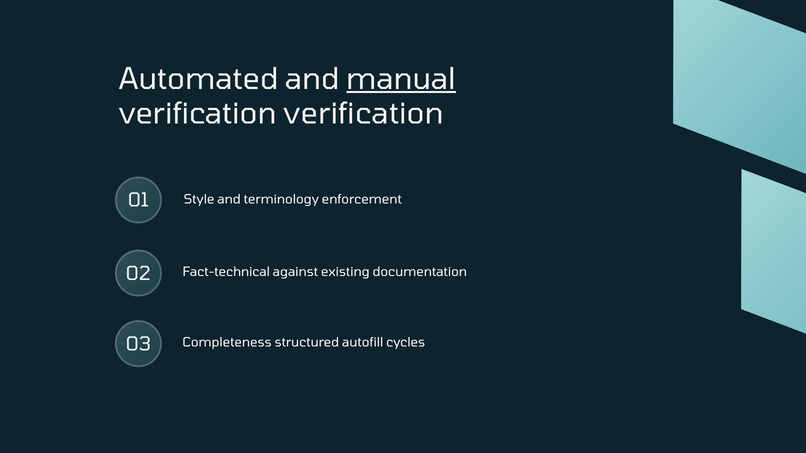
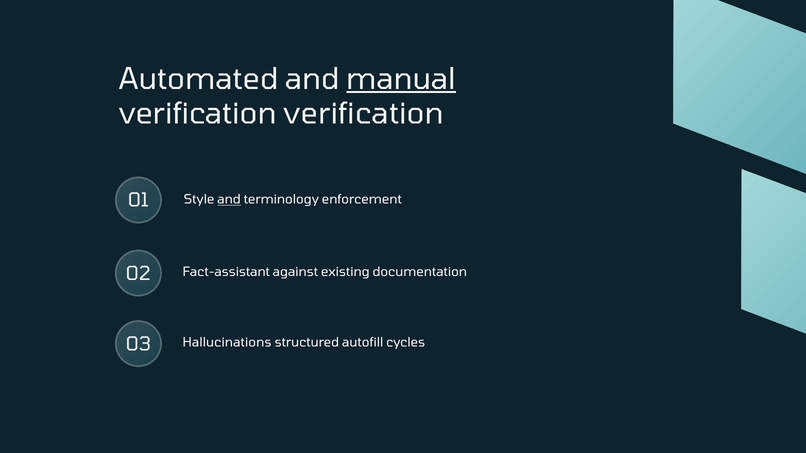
and underline: none -> present (229, 200)
Fact-technical: Fact-technical -> Fact-assistant (226, 272)
Completeness: Completeness -> Hallucinations (227, 343)
